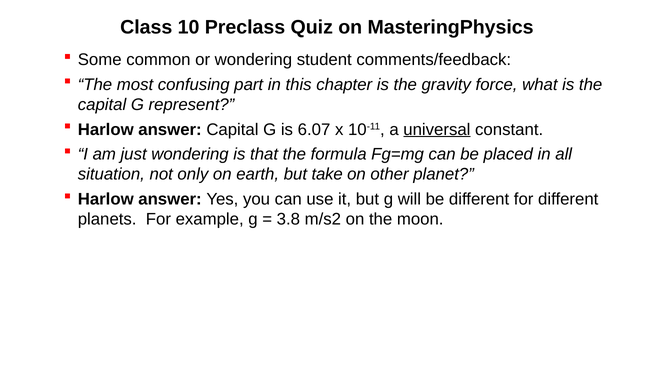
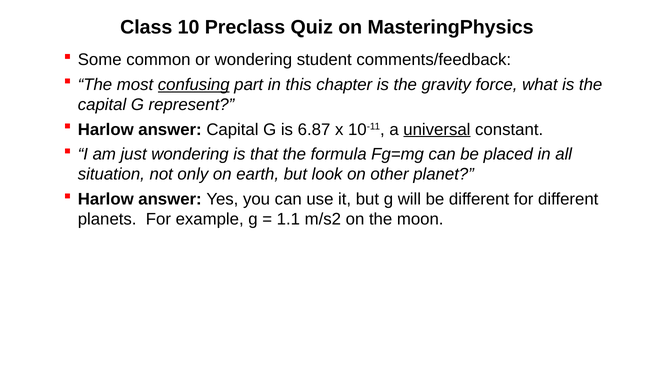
confusing underline: none -> present (194, 85)
6.07: 6.07 -> 6.87 (314, 130)
take: take -> look (327, 175)
3.8: 3.8 -> 1.1 (288, 220)
